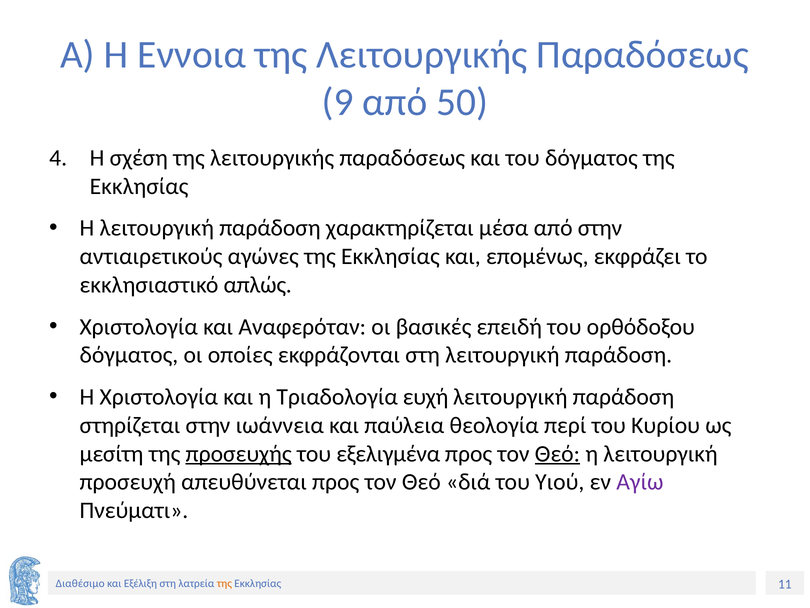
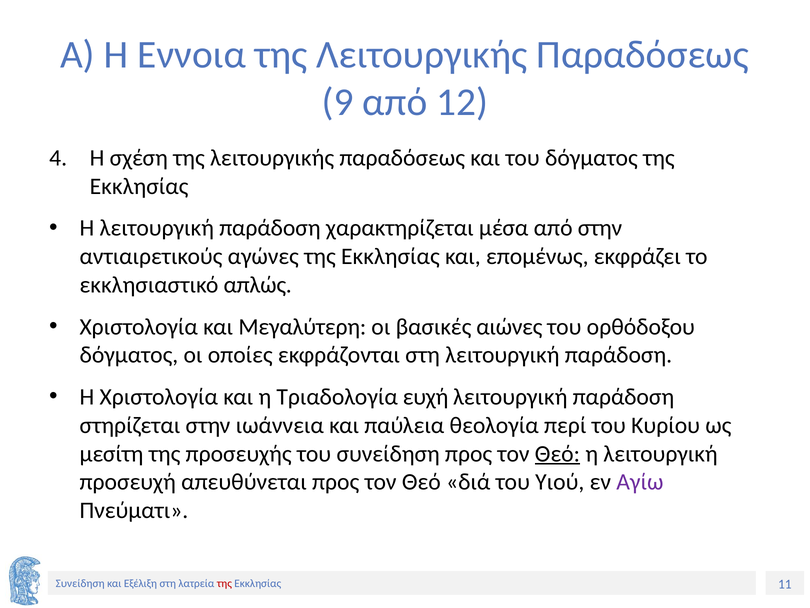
50: 50 -> 12 (462, 102)
Αναφερόταν: Αναφερόταν -> Μεγαλύτερη (302, 327)
επειδή: επειδή -> αιώνες (509, 327)
προσευχής underline: present -> none (239, 453)
του εξελιγμένα: εξελιγμένα -> συνείδηση (388, 453)
Διαθέσιμο: Διαθέσιμο -> Συνείδηση (80, 583)
της colour: orange -> red (224, 583)
